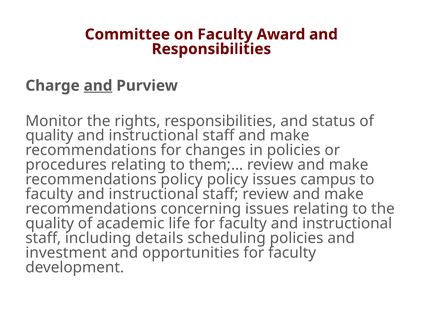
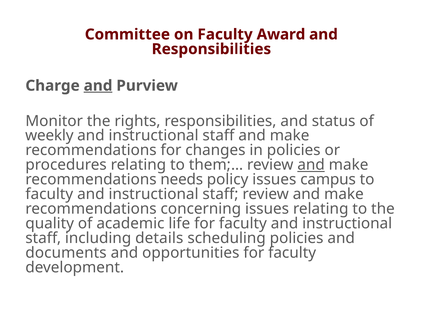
quality: quality -> weekly (49, 136)
and underline: none -> present (311, 165)
recommendations policy: policy -> needs (182, 180)
investment: investment -> documents (66, 253)
